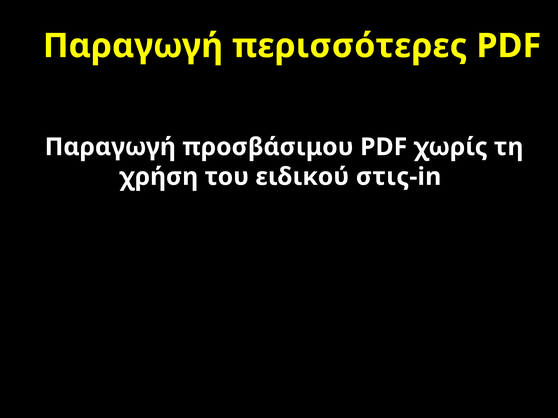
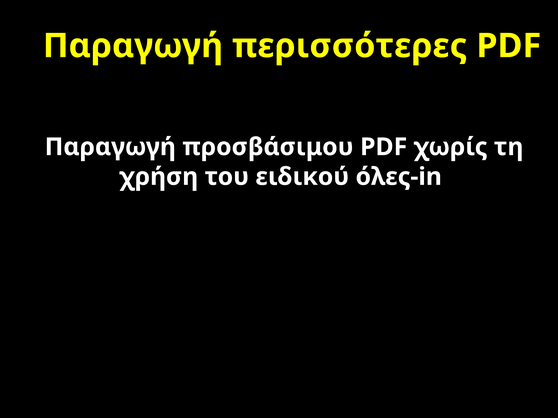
στις-in: στις-in -> όλες-in (399, 177)
